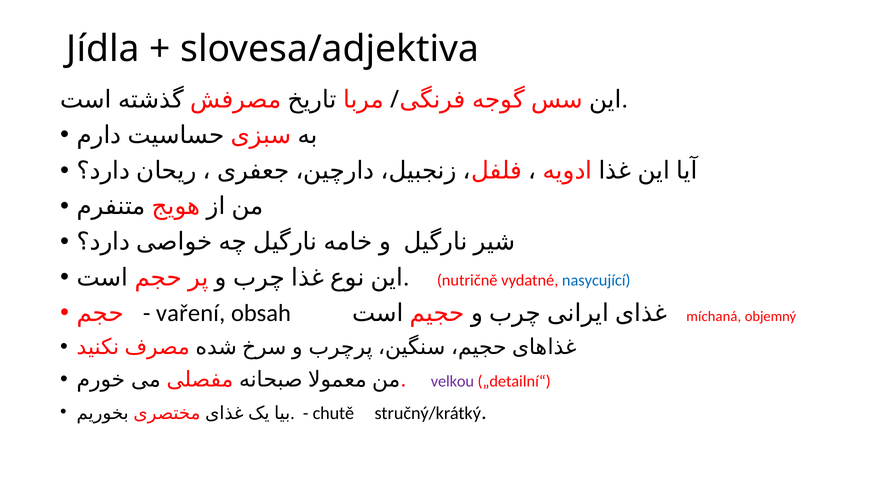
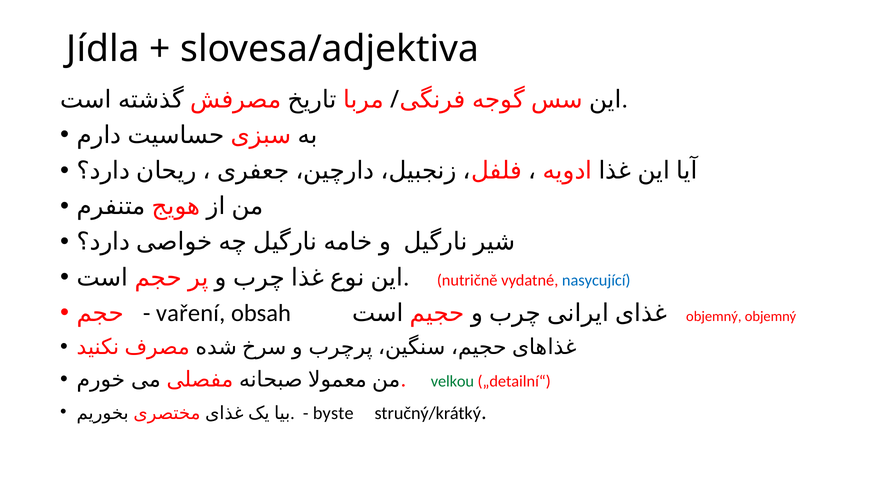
míchaná: míchaná -> objemný (714, 317)
velkou colour: purple -> green (452, 382)
chutě: chutě -> byste (333, 414)
